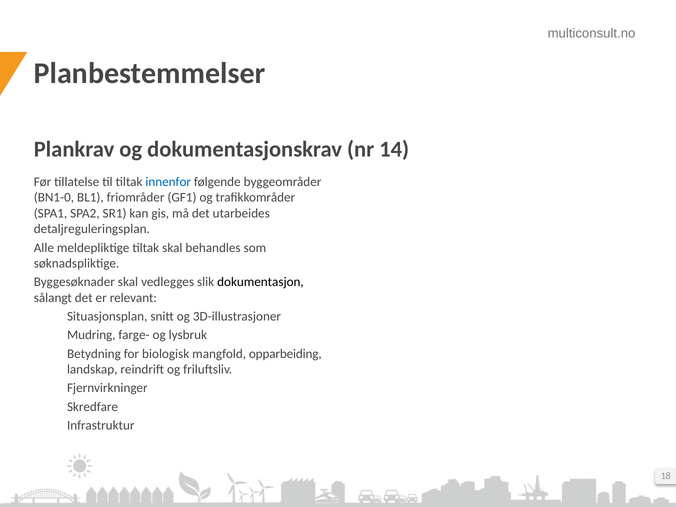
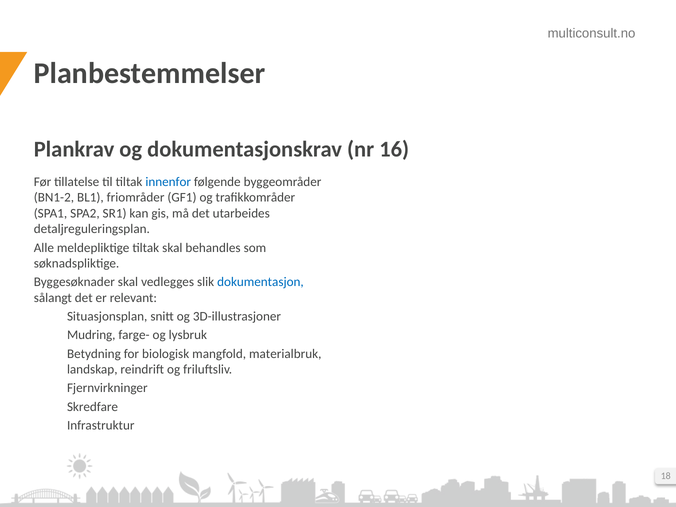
14: 14 -> 16 (394, 149)
BN1-0: BN1-0 -> BN1-2 (54, 198)
dokumentasjon colour: black -> blue (260, 282)
opparbeiding: opparbeiding -> materialbruk (285, 354)
